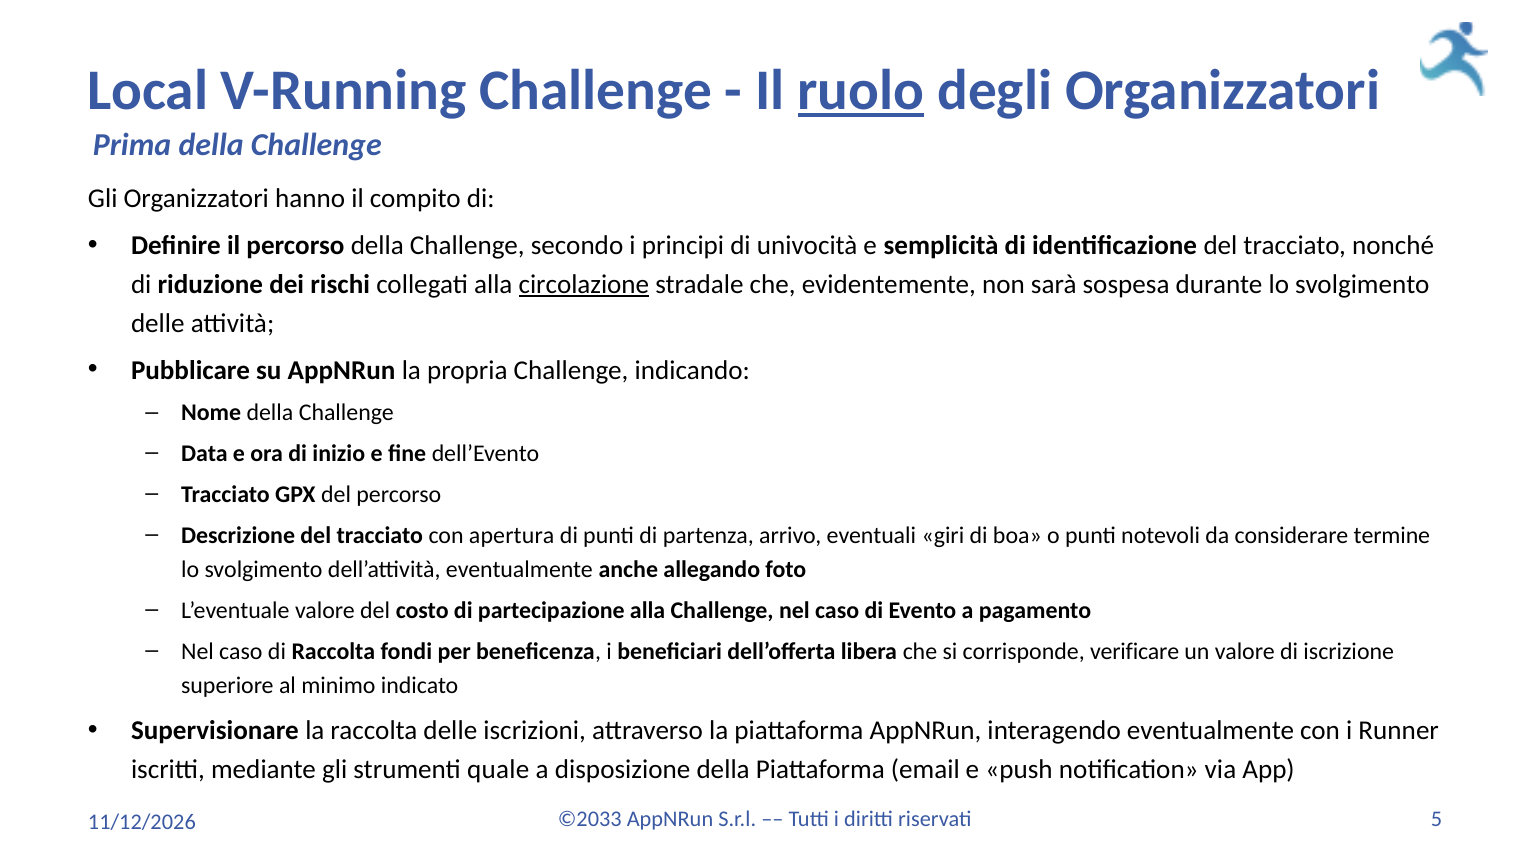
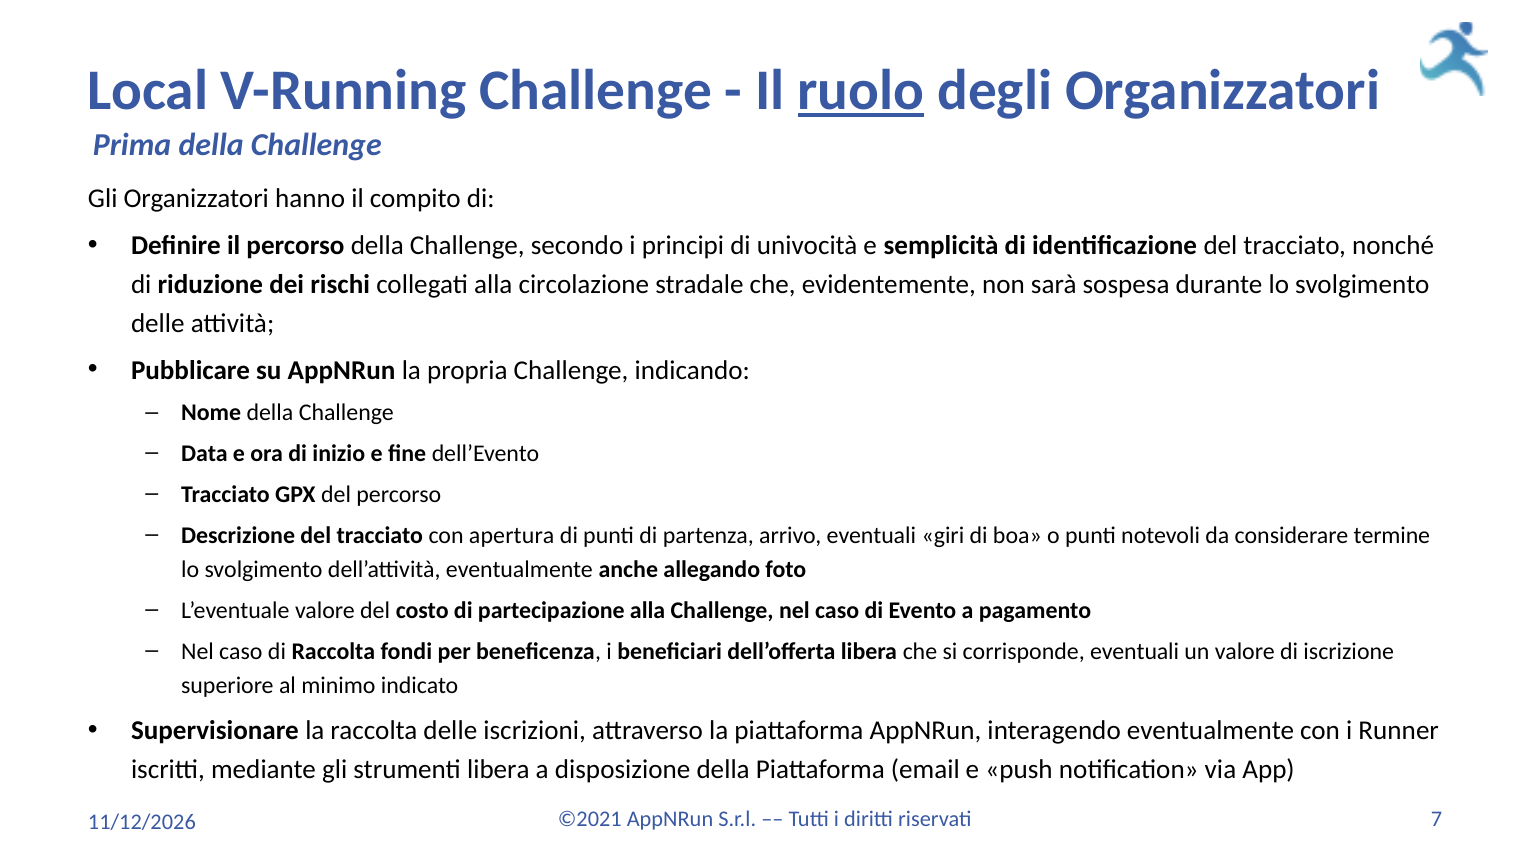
circolazione underline: present -> none (584, 284)
corrisponde verificare: verificare -> eventuali (1135, 651)
strumenti quale: quale -> libera (498, 769)
©2033: ©2033 -> ©2021 (590, 818)
5: 5 -> 7 (1437, 818)
